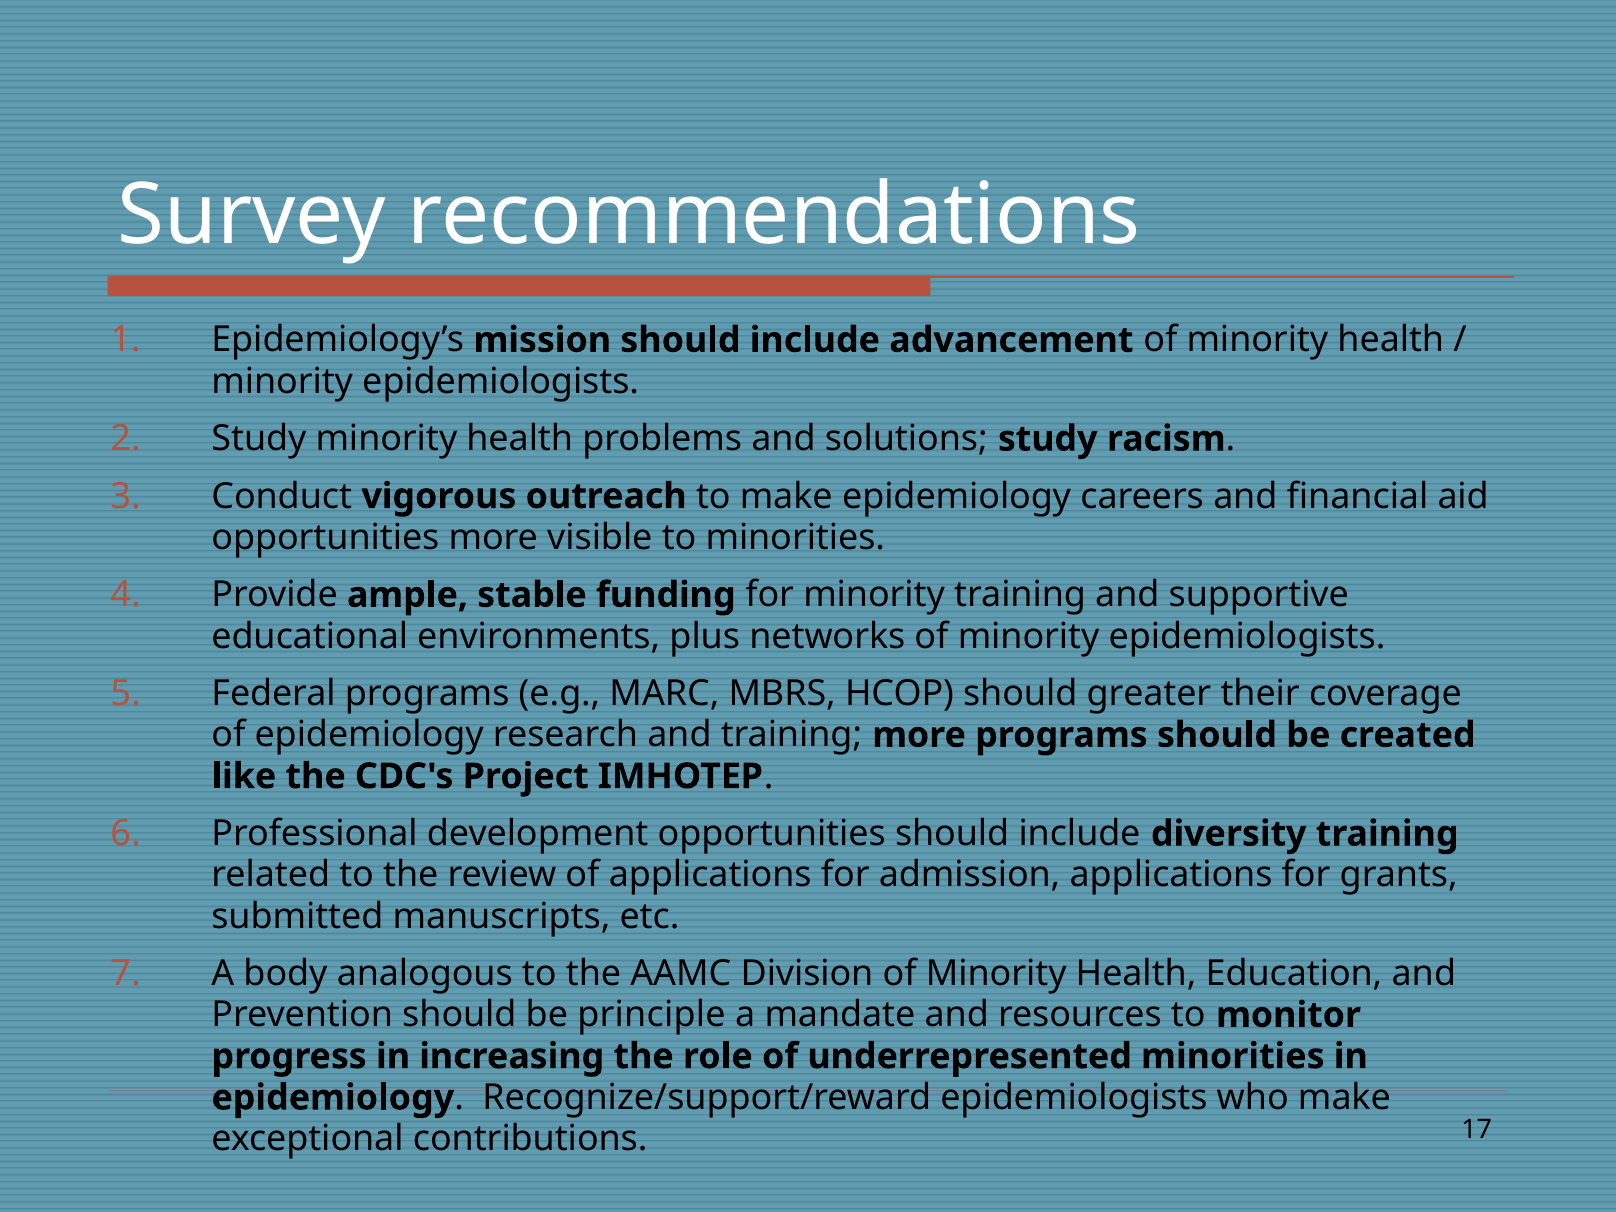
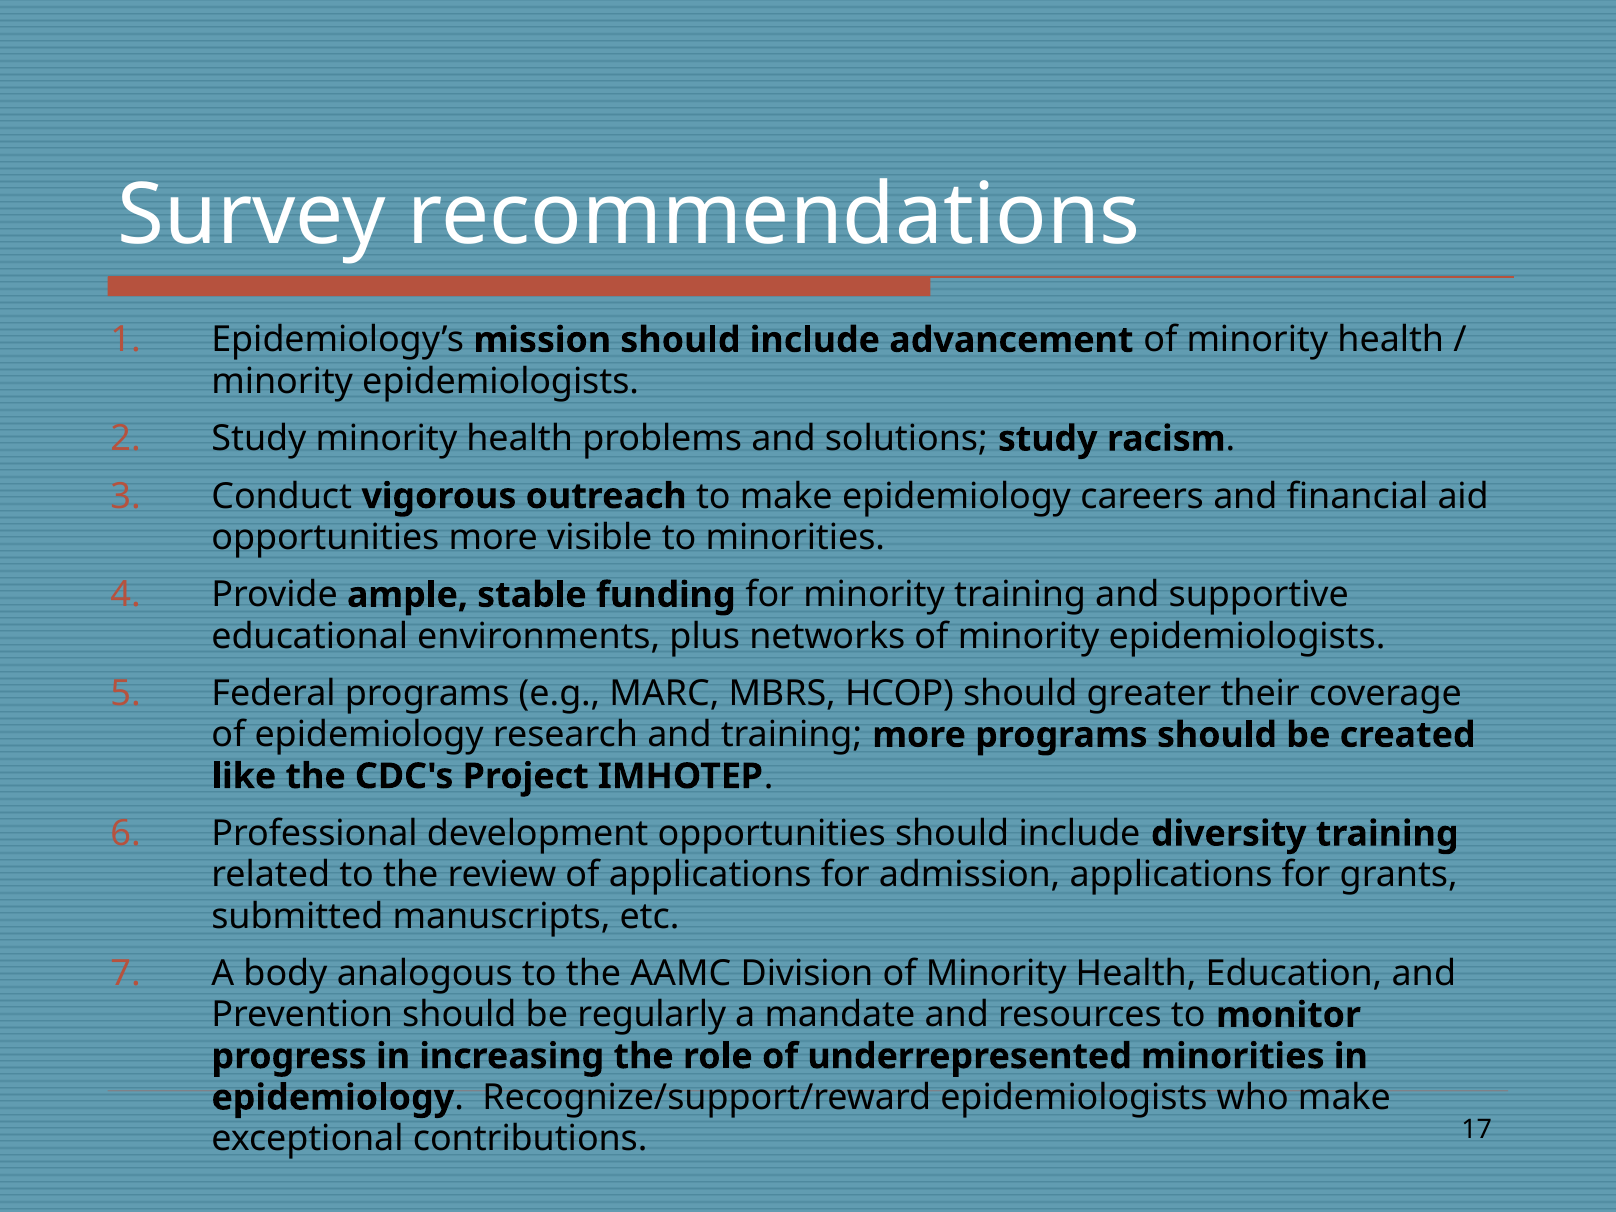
principle: principle -> regularly (652, 1015)
